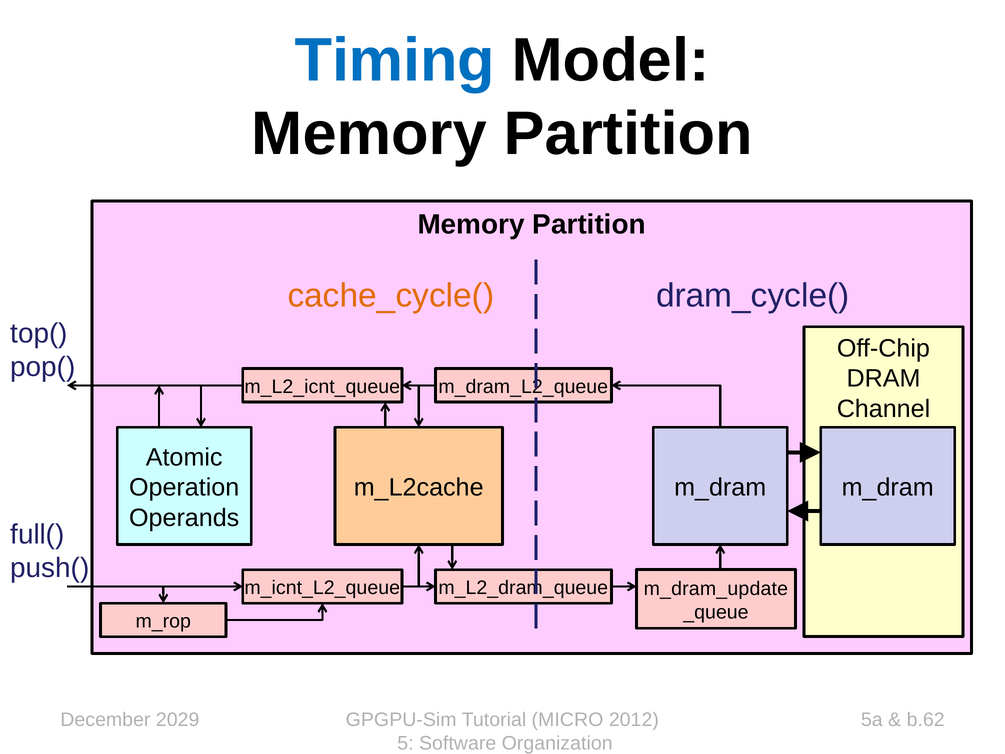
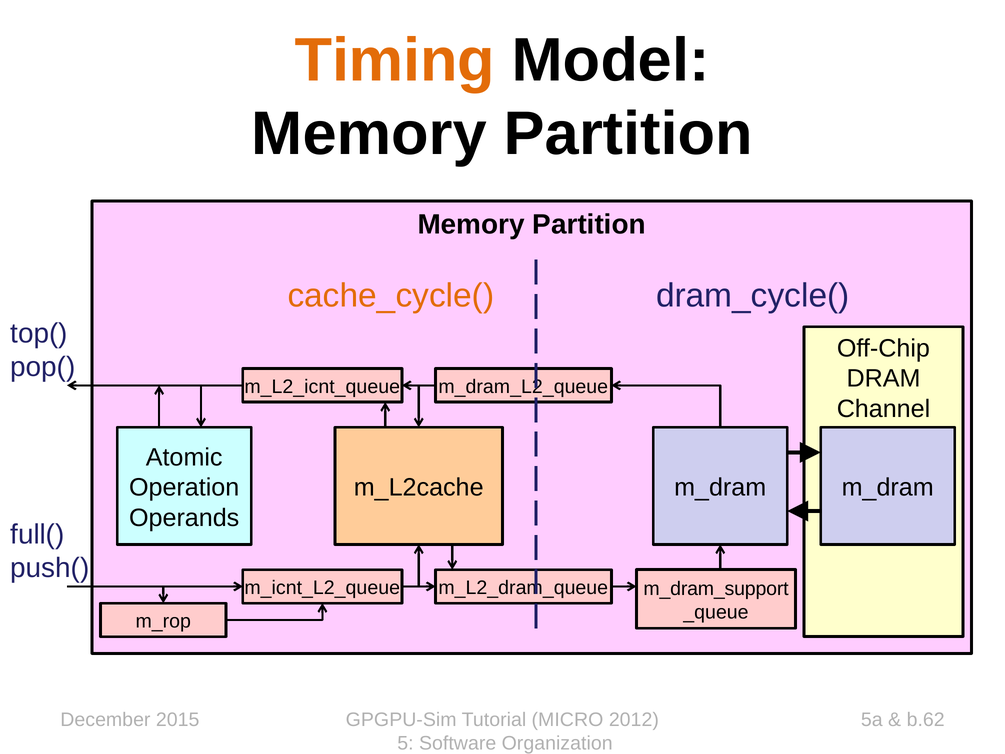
Timing colour: blue -> orange (395, 60)
m_dram_update: m_dram_update -> m_dram_support (716, 588)
2029: 2029 -> 2015 (178, 720)
